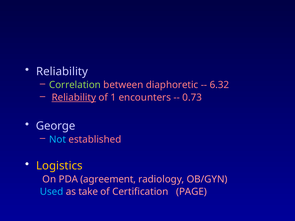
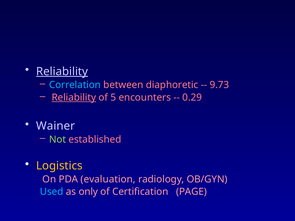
Reliability underline: none -> present (62, 72)
Correlation colour: light green -> light blue (75, 85)
6.32: 6.32 -> 9.73 (219, 85)
1: 1 -> 5 (113, 98)
0.73: 0.73 -> 0.29 (192, 98)
George: George -> Wainer (56, 126)
Not colour: light blue -> light green (58, 140)
agreement: agreement -> evaluation (108, 179)
take: take -> only (88, 192)
